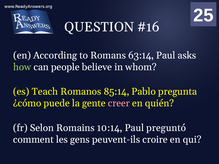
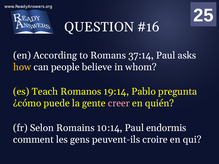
63:14: 63:14 -> 37:14 (141, 55)
how colour: light green -> yellow (22, 67)
85:14: 85:14 -> 19:14 (116, 92)
preguntó: preguntó -> endormis (166, 128)
